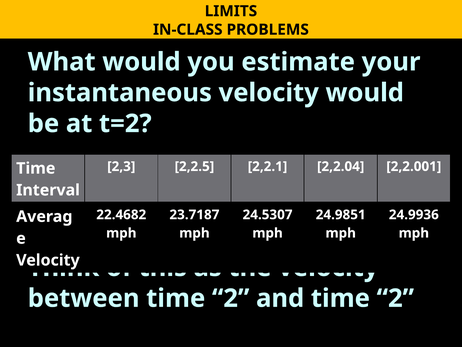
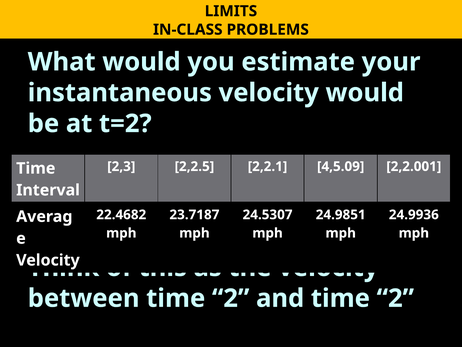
2,2.04: 2,2.04 -> 4,5.09 (341, 166)
